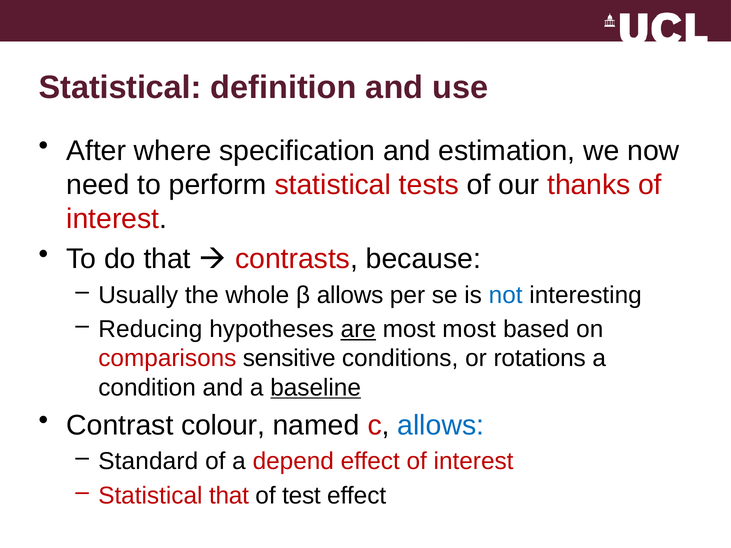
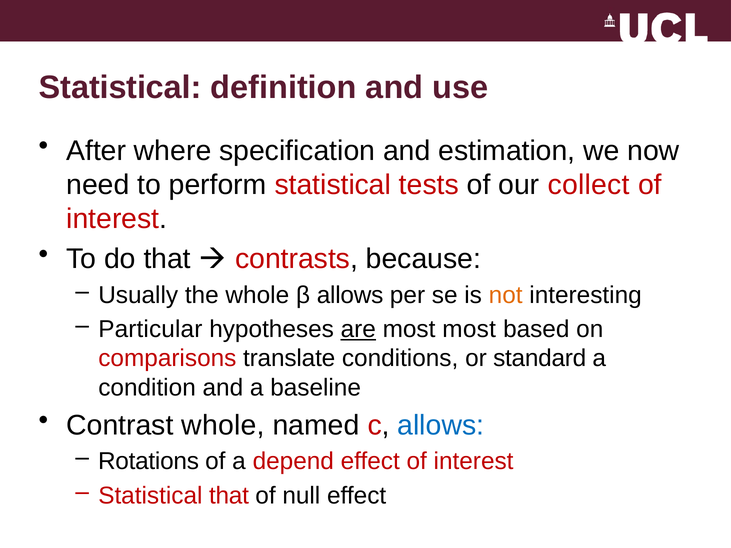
thanks: thanks -> collect (589, 185)
not colour: blue -> orange (506, 295)
Reducing: Reducing -> Particular (150, 329)
sensitive: sensitive -> translate (289, 358)
rotations: rotations -> standard (540, 358)
baseline underline: present -> none (316, 388)
Contrast colour: colour -> whole (223, 425)
Standard: Standard -> Rotations (148, 462)
test: test -> null (301, 496)
